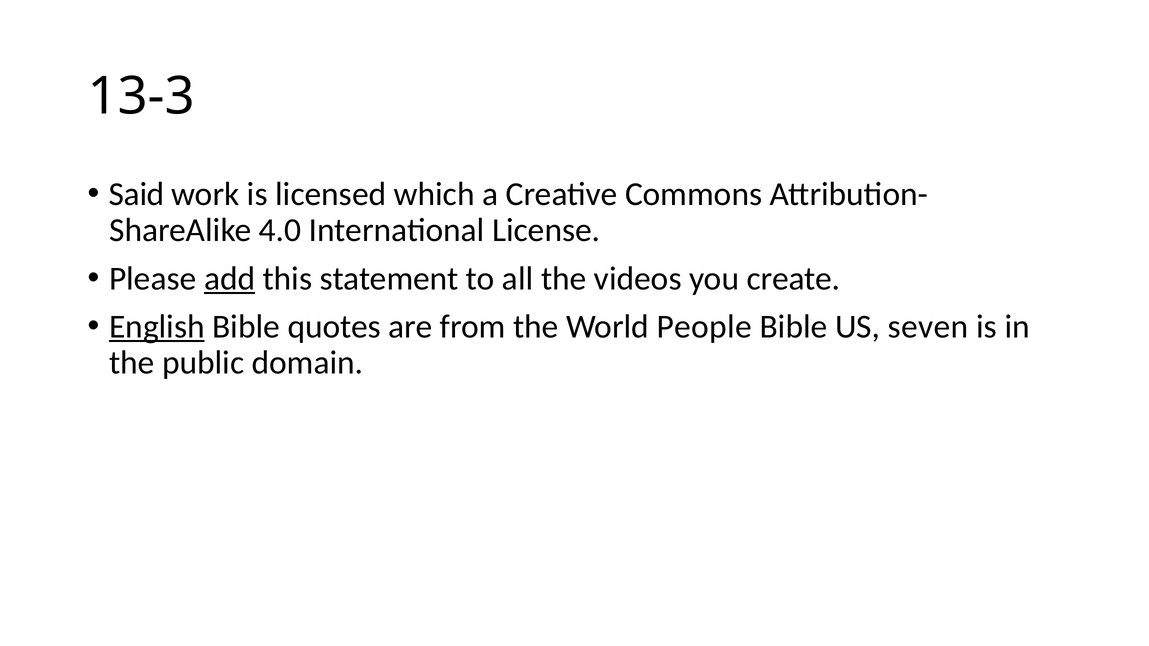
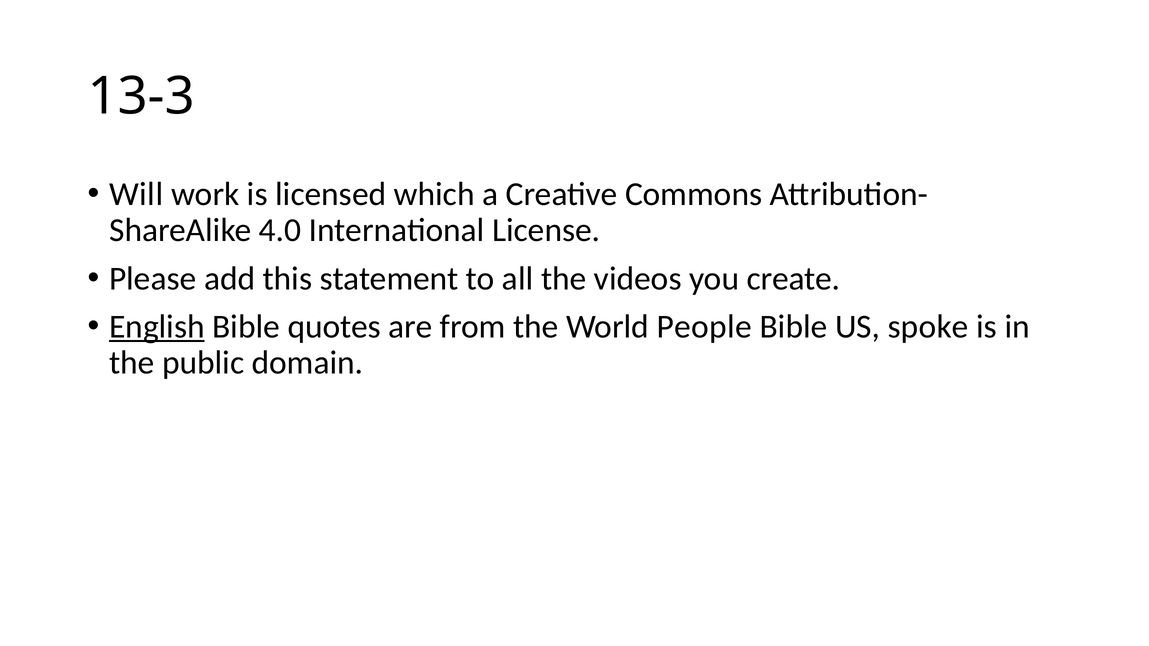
Said: Said -> Will (136, 194)
add underline: present -> none (230, 279)
seven: seven -> spoke (928, 327)
